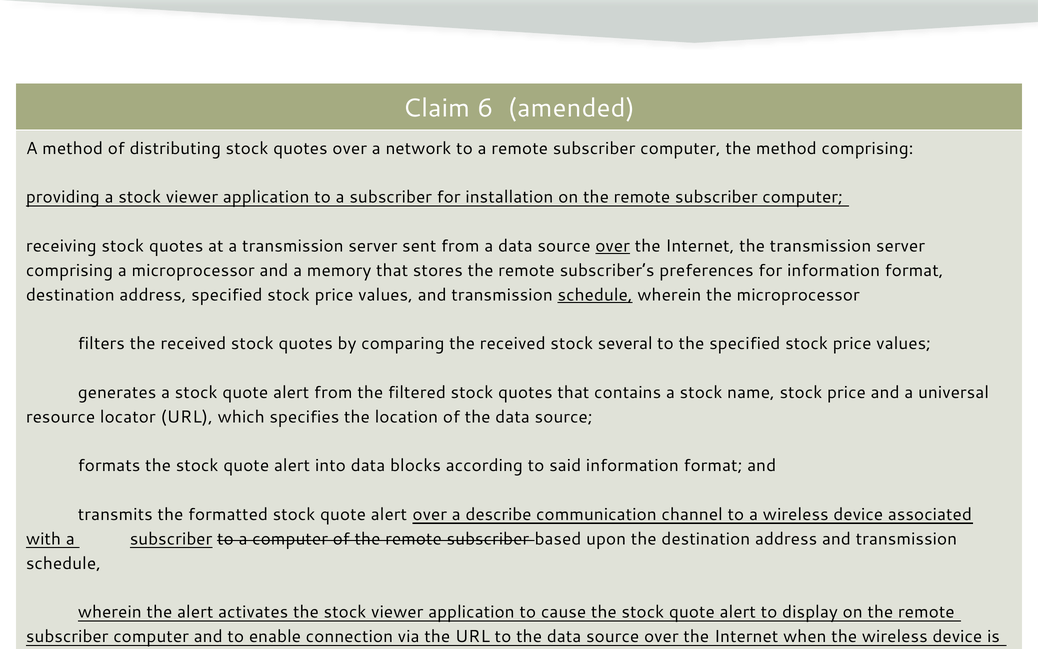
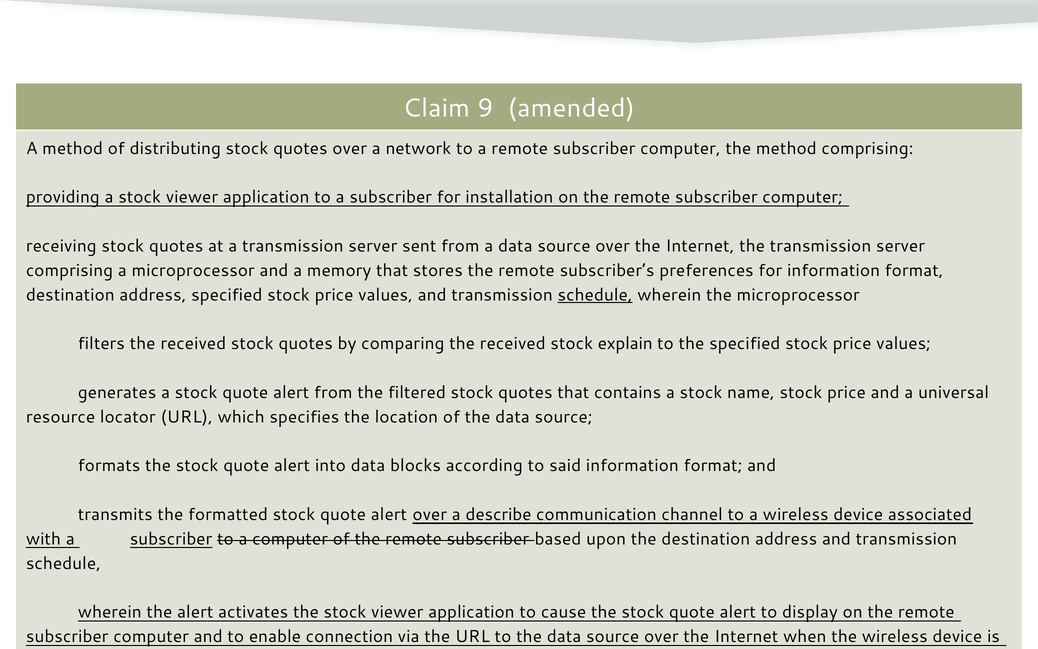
6: 6 -> 9 (486, 108)
over underline: present -> none (613, 246)
several: several -> explain (625, 344)
